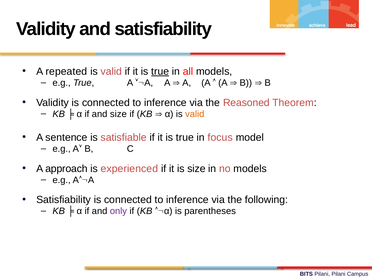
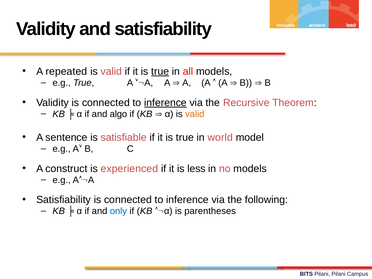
inference underline: none -> present (165, 103)
Reasoned: Reasoned -> Recursive (246, 103)
and size: size -> algo (118, 114)
focus: focus -> world (220, 137)
approach: approach -> construct (66, 169)
is size: size -> less (196, 169)
only colour: purple -> blue (118, 211)
